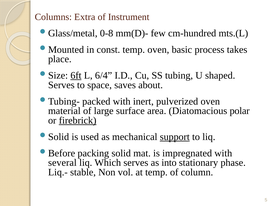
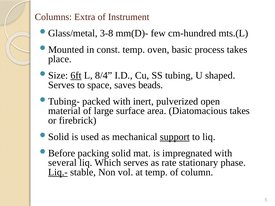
0-8: 0-8 -> 3-8 (107, 33)
6/4: 6/4 -> 8/4 (104, 76)
about: about -> beads (151, 85)
pulverized oven: oven -> open (210, 101)
Diatomacious polar: polar -> takes (240, 111)
firebrick underline: present -> none (78, 121)
into: into -> rate (169, 163)
Liq.- underline: none -> present (58, 172)
